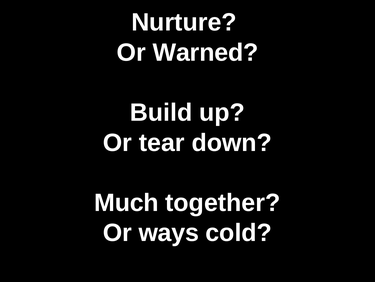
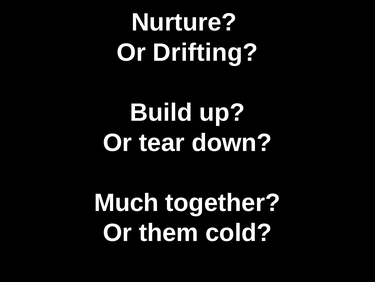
Warned: Warned -> Drifting (205, 52)
ways: ways -> them (169, 232)
